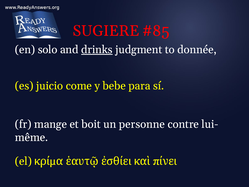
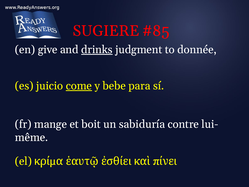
solo: solo -> give (48, 50)
come underline: none -> present (79, 86)
personne: personne -> sabiduría (142, 124)
